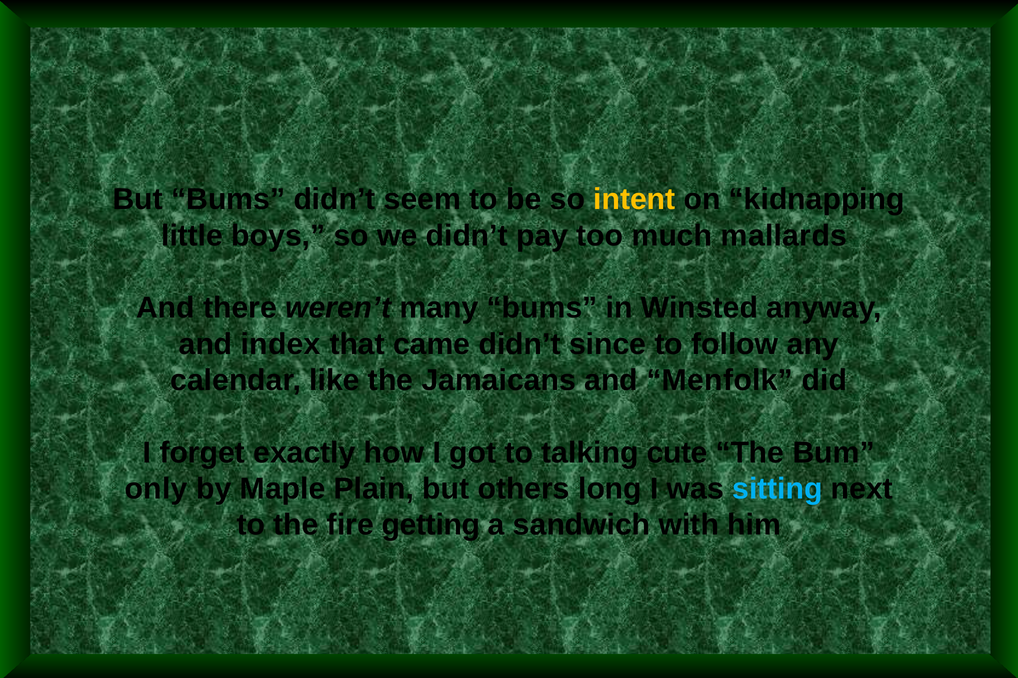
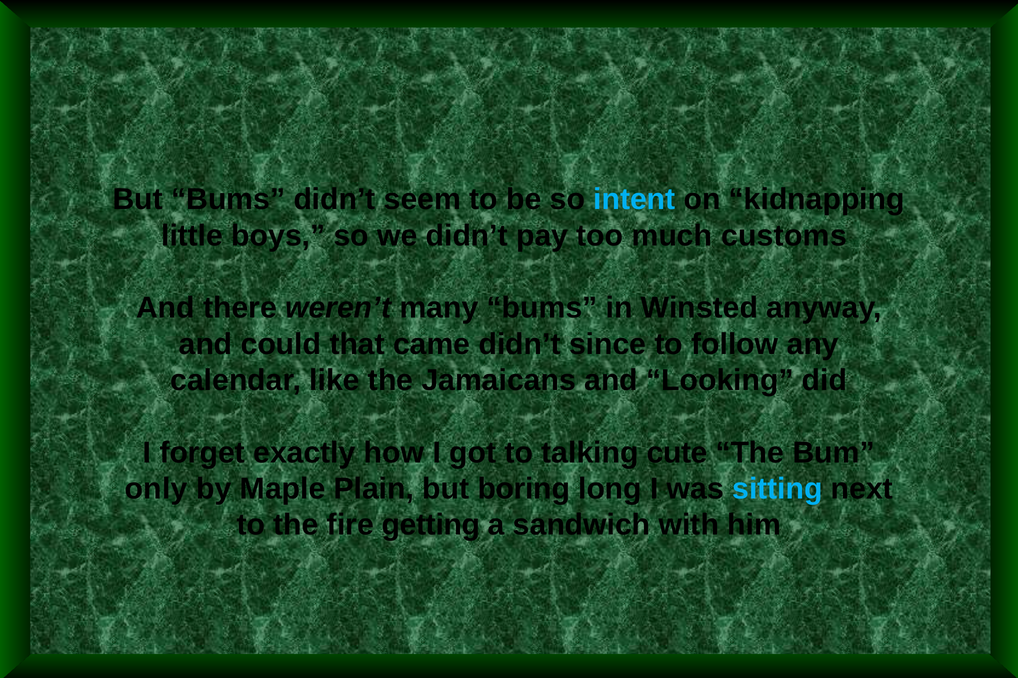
intent colour: yellow -> light blue (634, 200)
mallards: mallards -> customs (784, 236)
index: index -> could (281, 345)
Menfolk: Menfolk -> Looking (720, 381)
others: others -> boring (524, 489)
